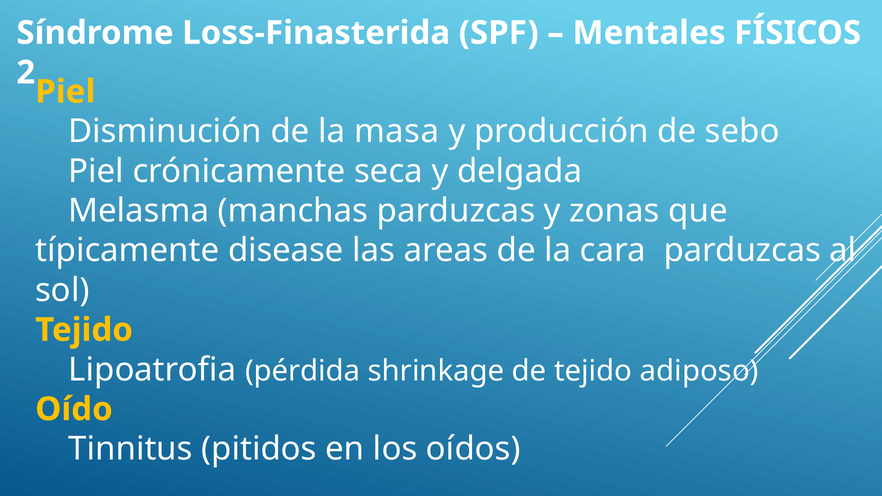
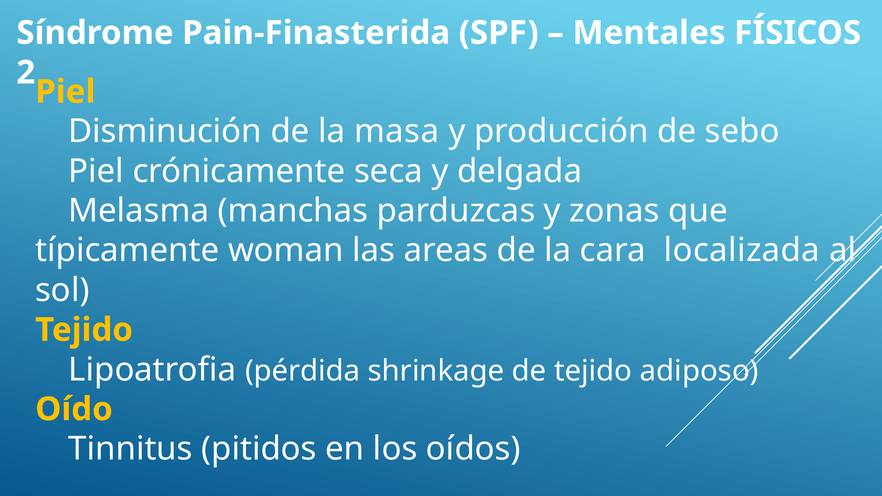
Loss-Finasterida: Loss-Finasterida -> Pain-Finasterida (316, 33)
disease: disease -> woman (286, 251)
cara parduzcas: parduzcas -> localizada (742, 251)
